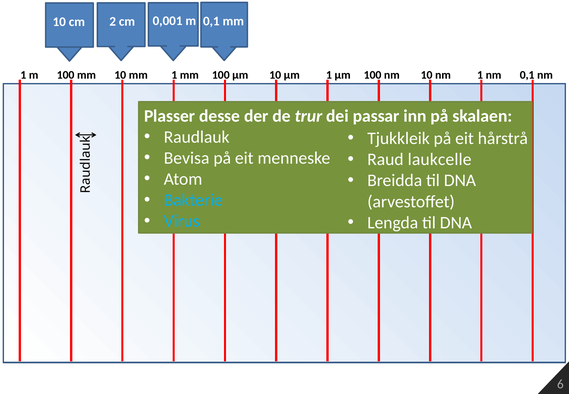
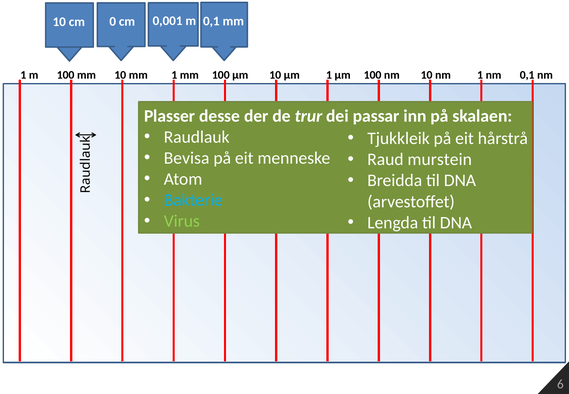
2: 2 -> 0 (113, 21)
laukcelle: laukcelle -> murstein (440, 160)
Virus colour: light blue -> light green (182, 221)
